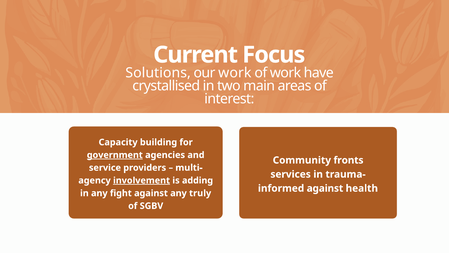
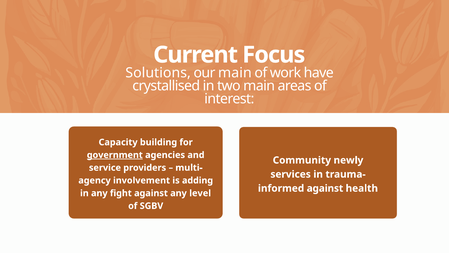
work: work -> main (235, 73)
fronts: fronts -> newly (348, 160)
involvement underline: present -> none (142, 180)
truly: truly -> level (200, 193)
